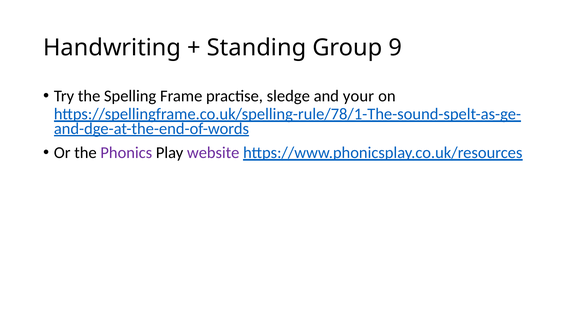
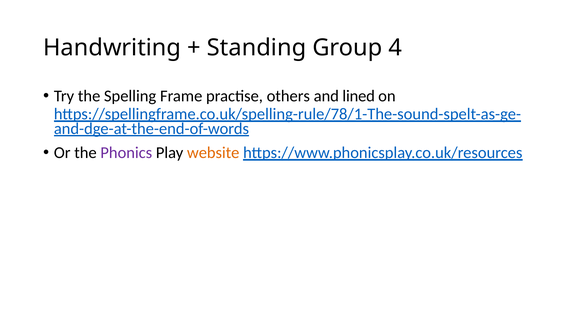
9: 9 -> 4 (395, 48)
sledge: sledge -> others (288, 96)
your: your -> lined (359, 96)
website colour: purple -> orange (213, 153)
